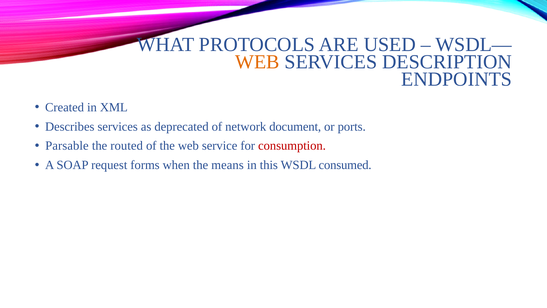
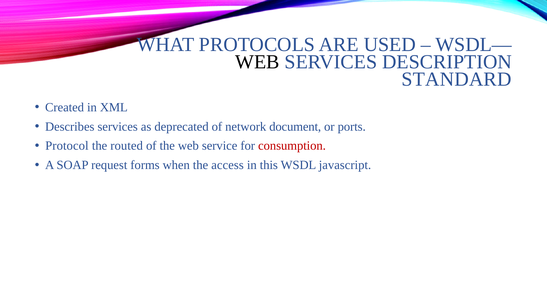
WEB colour: orange -> black (257, 62)
ENDPOINTS: ENDPOINTS -> STANDARD (457, 79)
Parsable: Parsable -> Protocol (67, 146)
means: means -> access (228, 165)
consumed: consumed -> javascript (345, 165)
